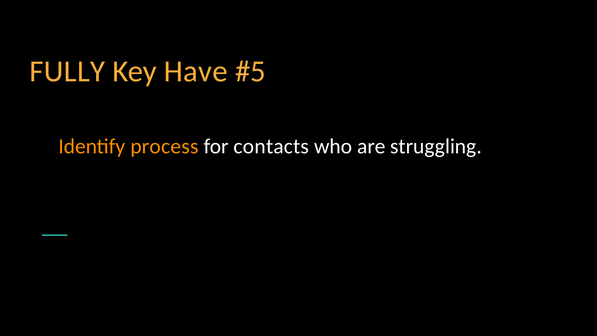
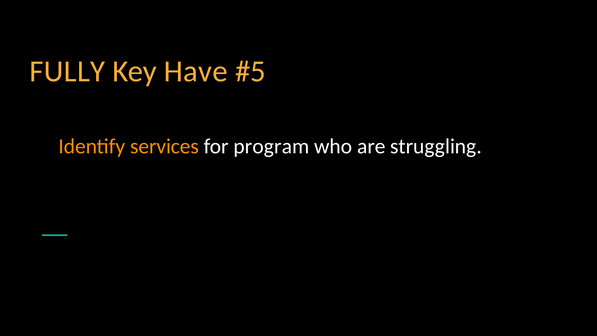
process: process -> services (165, 146)
contacts: contacts -> program (271, 146)
